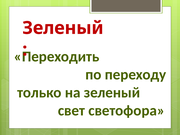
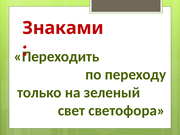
Зеленый: Зеленый -> Знаками (63, 28)
